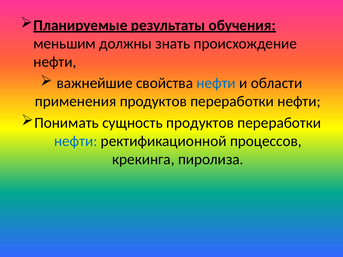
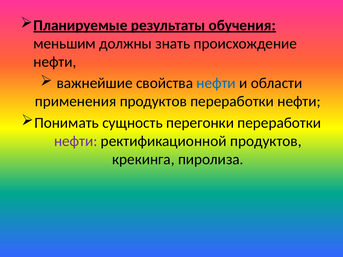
сущность продуктов: продуктов -> перегонки (200, 123)
нефти colour: blue -> purple (76, 141)
ректификационной процессов: процессов -> продуктов (266, 141)
